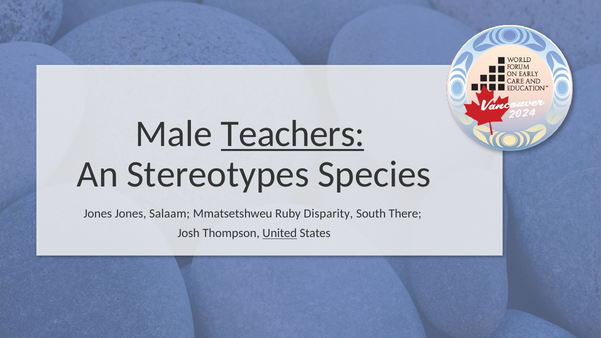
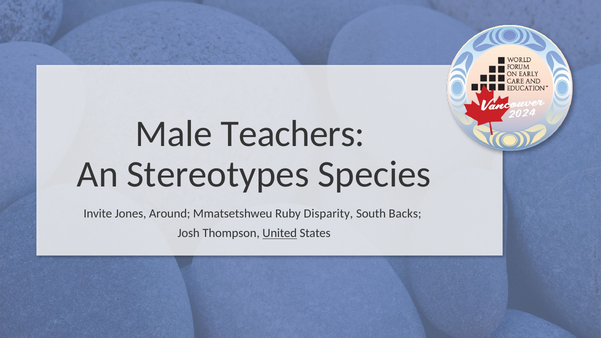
Teachers underline: present -> none (293, 134)
Jones: Jones -> Invite (98, 214)
Salaam: Salaam -> Around (170, 214)
There: There -> Backs (405, 214)
